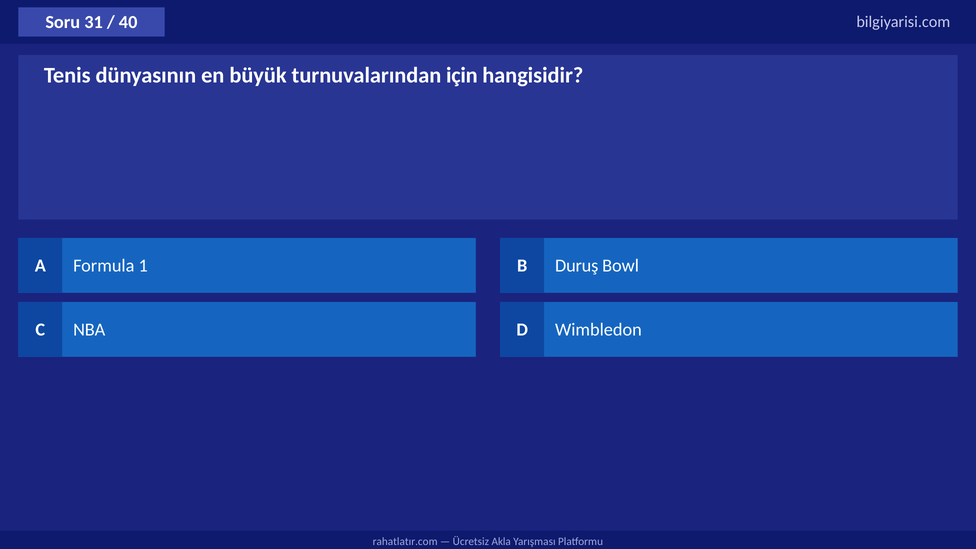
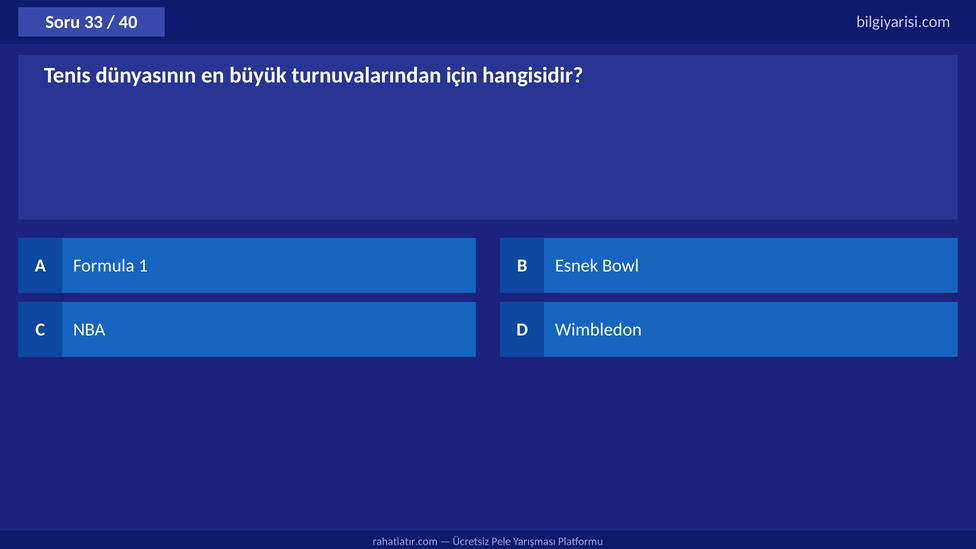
31: 31 -> 33 (94, 22)
Duruş: Duruş -> Esnek (577, 266)
Akla: Akla -> Pele (501, 541)
